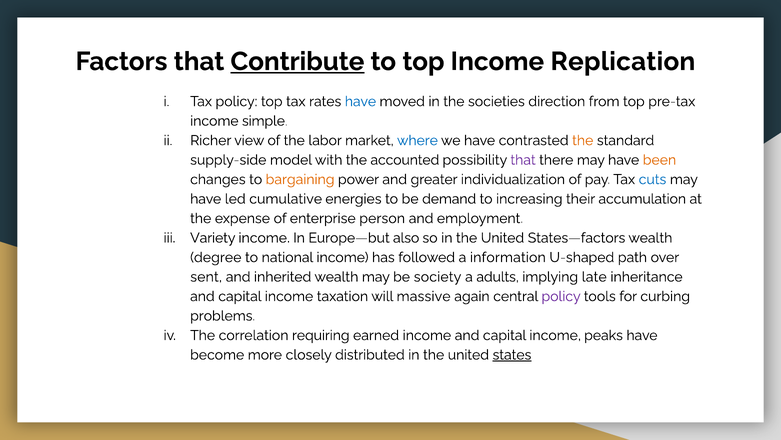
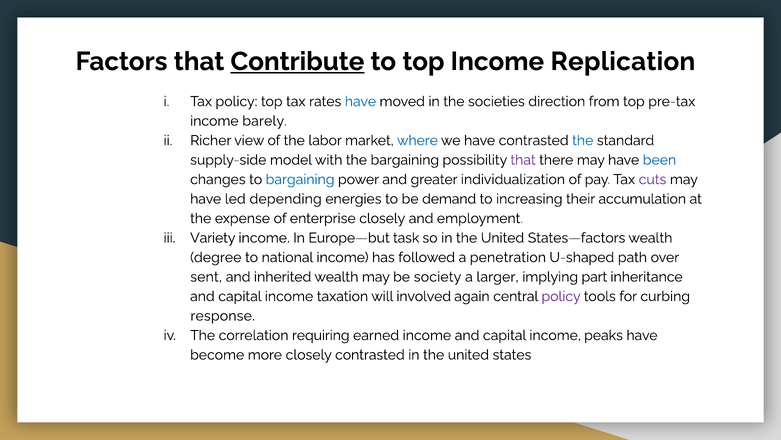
simple: simple -> barely (265, 121)
the colour: orange -> blue (583, 140)
the accounted: accounted -> bargaining (405, 160)
been colour: orange -> blue (659, 160)
bargaining colour: orange -> blue (300, 179)
cuts colour: blue -> purple (652, 179)
cumulative: cumulative -> depending (286, 199)
enterprise person: person -> closely (382, 218)
also: also -> task (406, 238)
information: information -> penetration (508, 257)
adults: adults -> larger (498, 277)
late: late -> part (594, 277)
massive: massive -> involved (424, 296)
problems: problems -> response (223, 315)
closely distributed: distributed -> contrasted (370, 354)
states underline: present -> none (512, 354)
